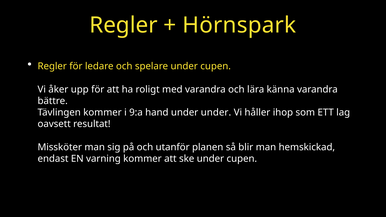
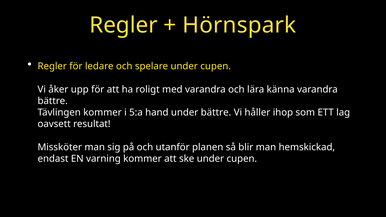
9:a: 9:a -> 5:a (136, 113)
under under: under -> bättre (216, 113)
